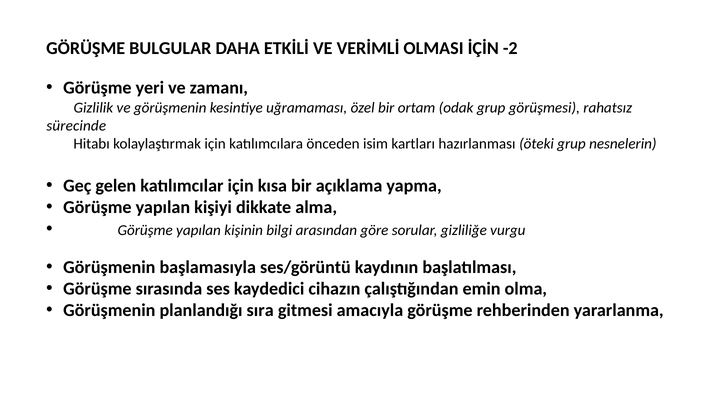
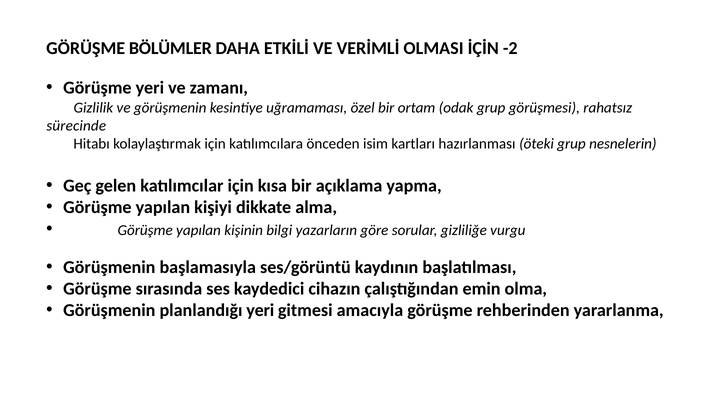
BULGULAR: BULGULAR -> BÖLÜMLER (170, 48)
arasından: arasından -> yazarların (326, 230)
planlandığı sıra: sıra -> yeri (260, 311)
